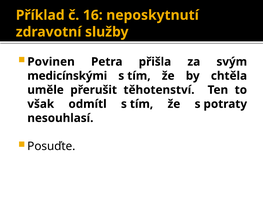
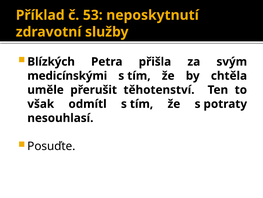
16: 16 -> 53 (93, 15)
Povinen: Povinen -> Blízkých (51, 62)
